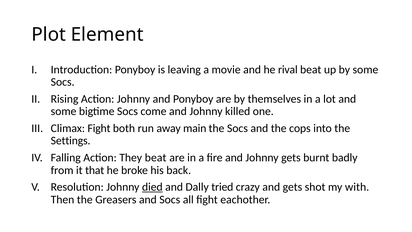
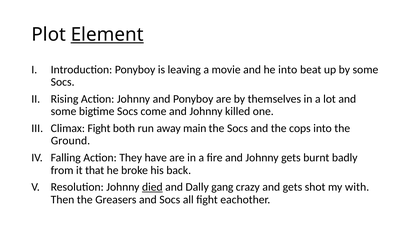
Element underline: none -> present (107, 35)
he rival: rival -> into (288, 69)
Settings: Settings -> Ground (71, 141)
They beat: beat -> have (156, 157)
tried: tried -> gang (222, 187)
